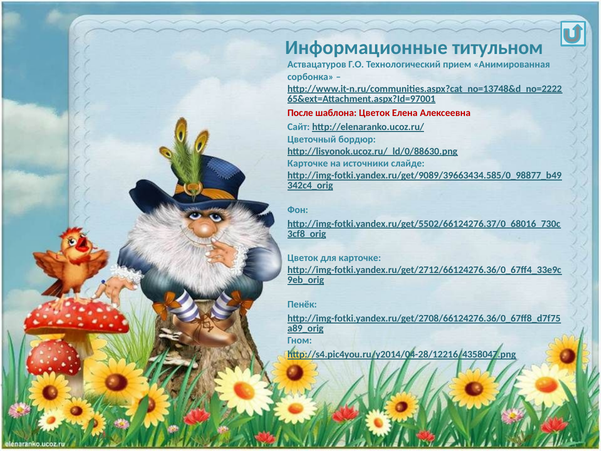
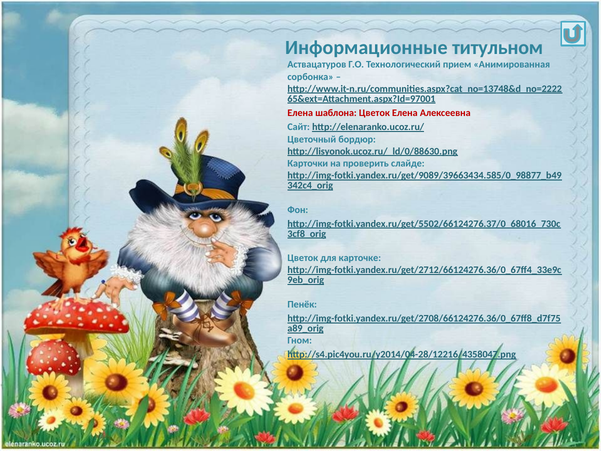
После: После -> Елена (300, 113)
Карточке: Карточке -> Карточки (308, 163)
источники: источники -> проверить (366, 163)
